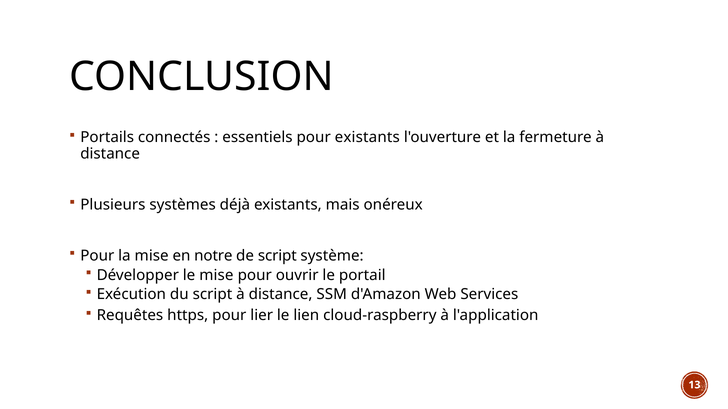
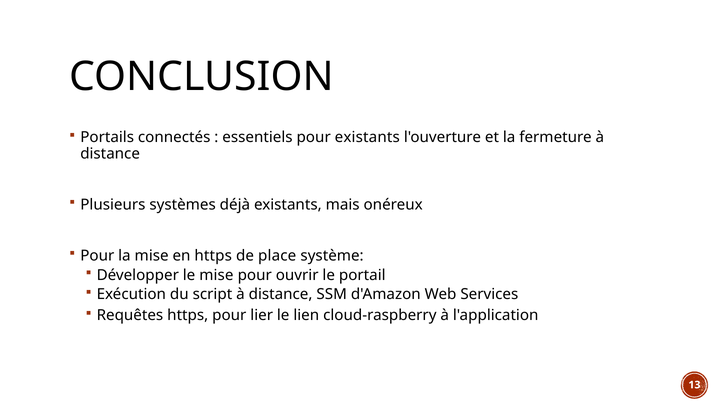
en notre: notre -> https (213, 256)
de script: script -> place (277, 256)
